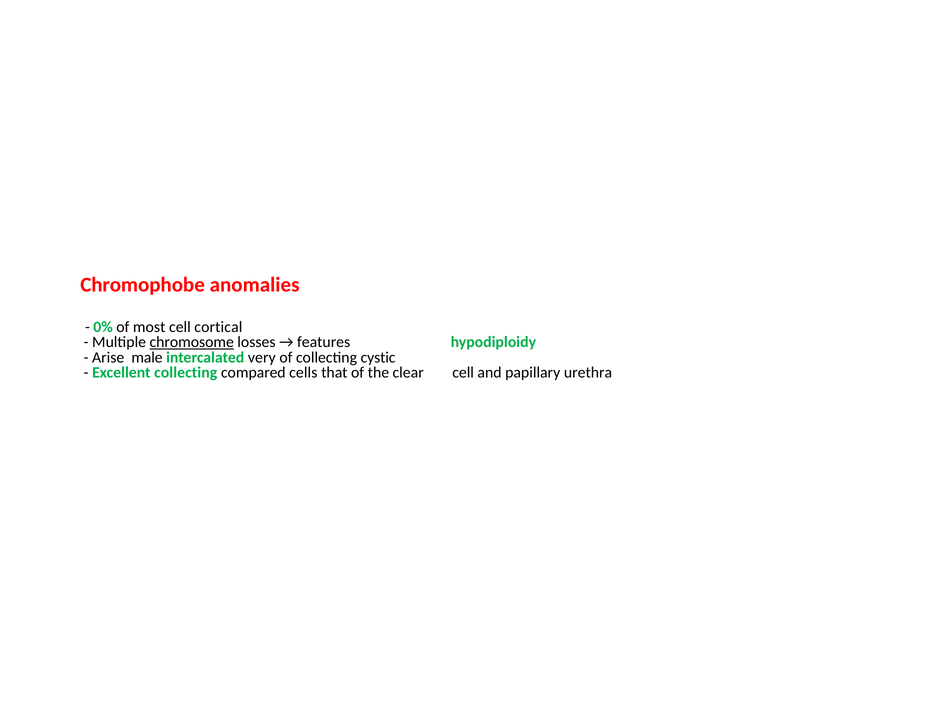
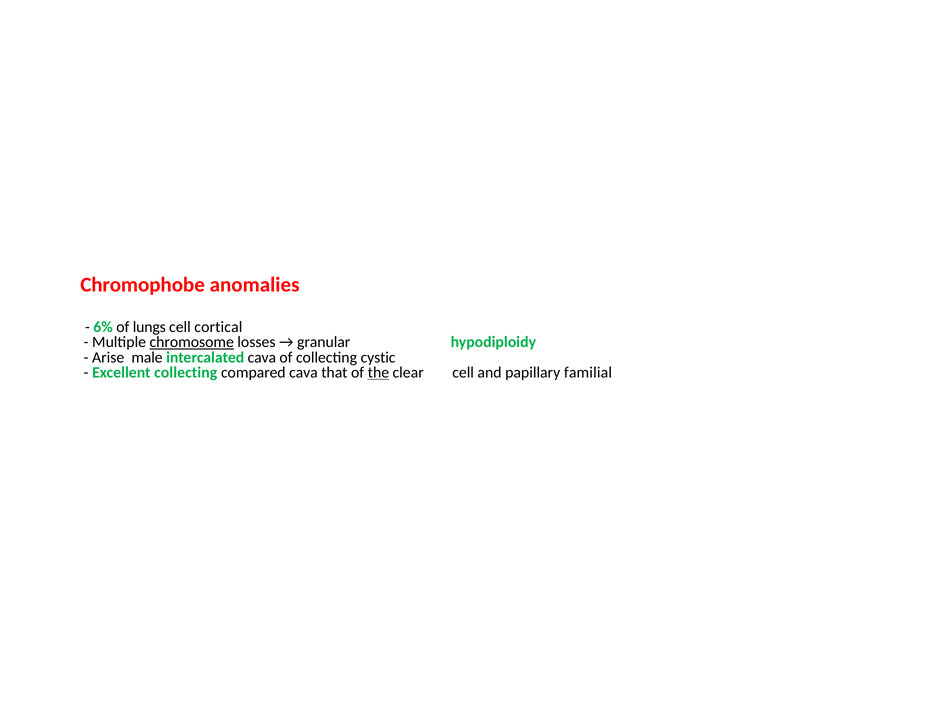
0%: 0% -> 6% (103, 327)
most: most -> lungs (149, 327)
features: features -> granular (324, 342)
intercalated very: very -> cava (262, 357)
compared cells: cells -> cava (303, 373)
the underline: none -> present (378, 373)
urethra: urethra -> familial (588, 373)
